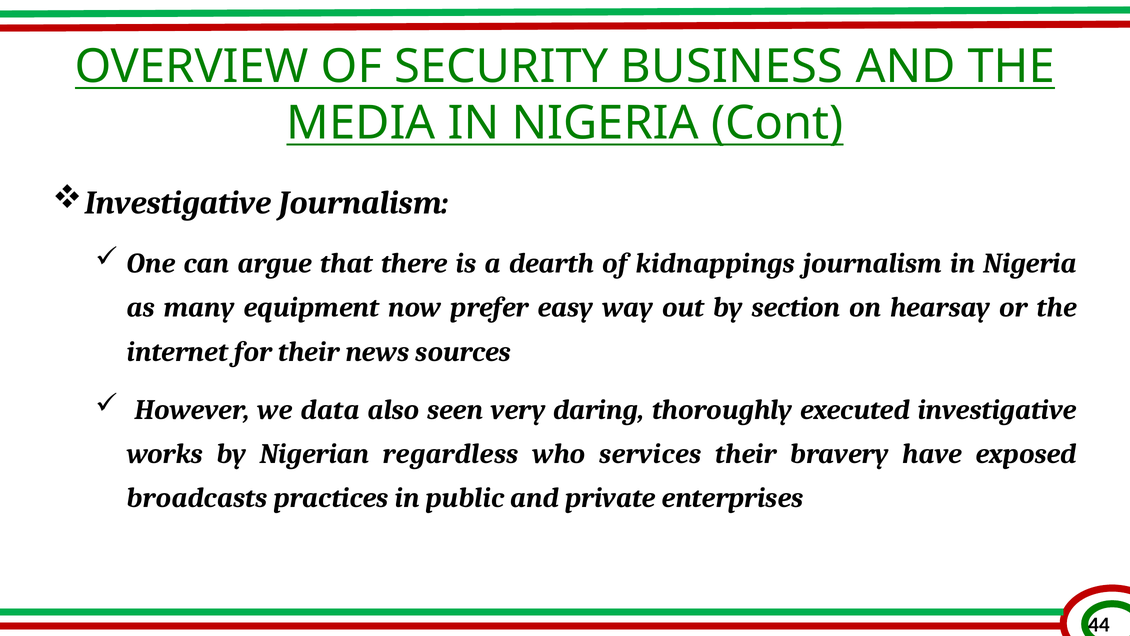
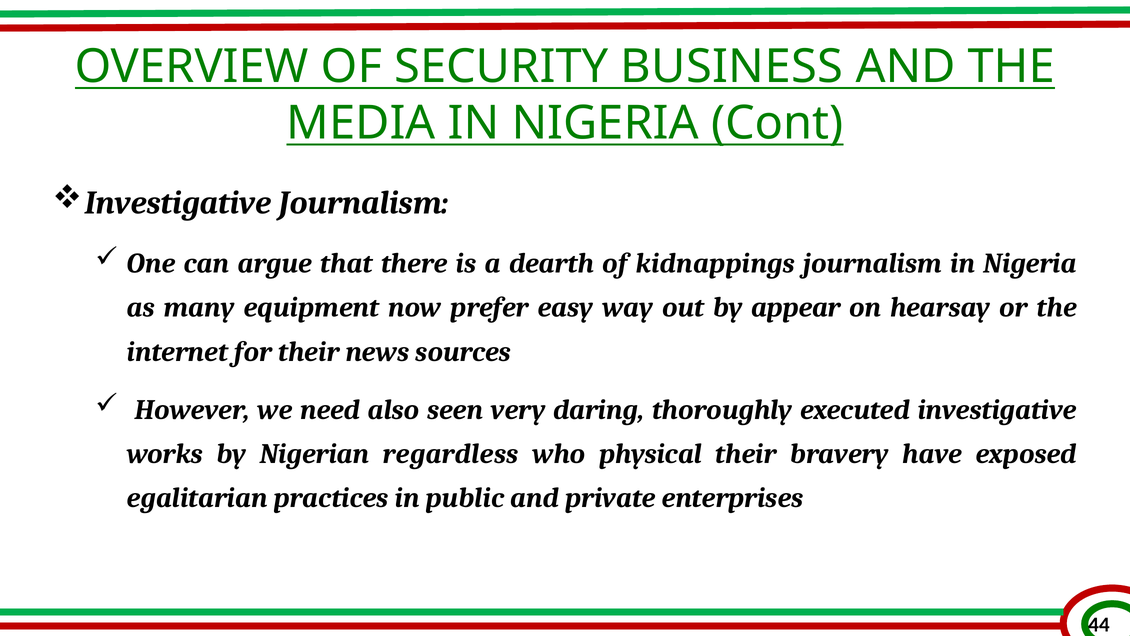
section: section -> appear (796, 307)
data: data -> need (330, 410)
services: services -> physical (651, 454)
broadcasts: broadcasts -> egalitarian (197, 498)
